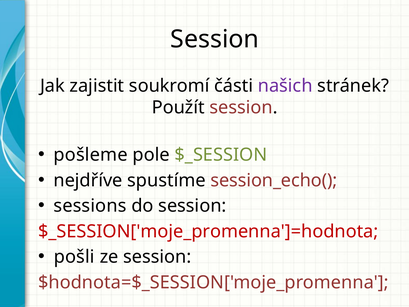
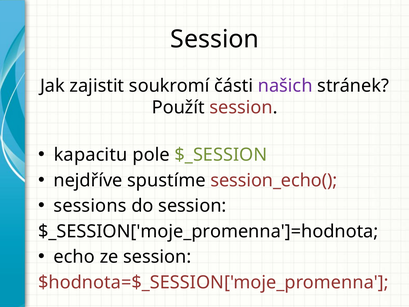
pošleme: pošleme -> kapacitu (91, 155)
$_SESSION['moje_promenna']=hodnota colour: red -> black (208, 231)
pošli: pošli -> echo (74, 257)
